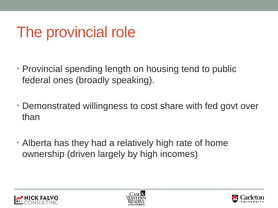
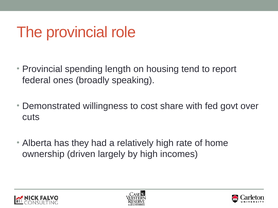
public: public -> report (224, 69)
than: than -> cuts (31, 117)
